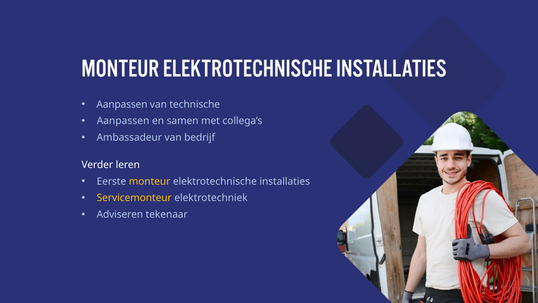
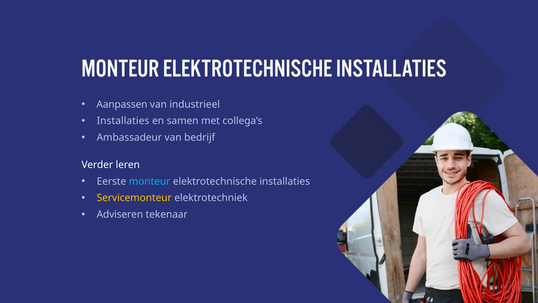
technische: technische -> industrieel (195, 104)
Aanpassen: Aanpassen -> Installaties (123, 121)
monteur colour: yellow -> light blue (150, 181)
